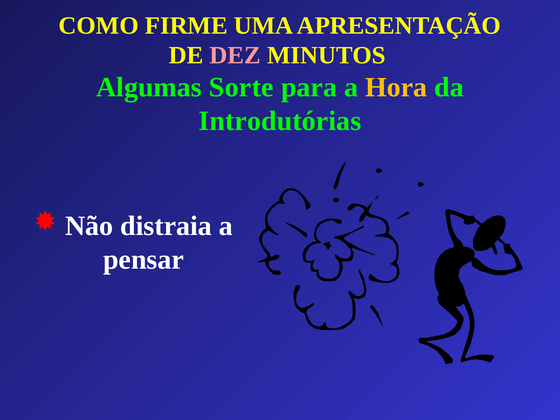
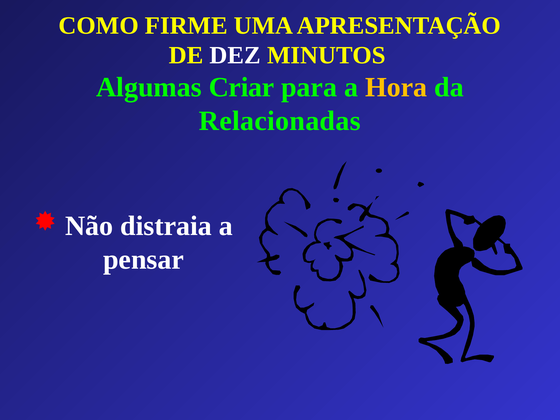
DEZ colour: pink -> white (235, 55)
Sorte: Sorte -> Criar (242, 87)
Introdutórias: Introdutórias -> Relacionadas (280, 121)
